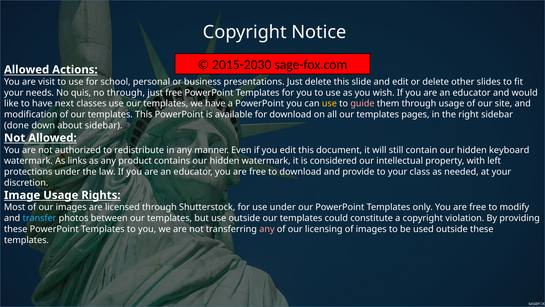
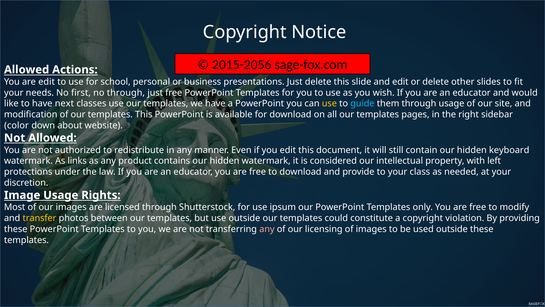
2015-2030: 2015-2030 -> 2015-2056 (242, 65)
are visit: visit -> edit (47, 82)
quis: quis -> first (81, 93)
guide colour: pink -> light blue (362, 104)
done: done -> color (17, 125)
about sidebar: sidebar -> website (104, 125)
use under: under -> ipsum (283, 207)
transfer colour: light blue -> yellow (39, 218)
